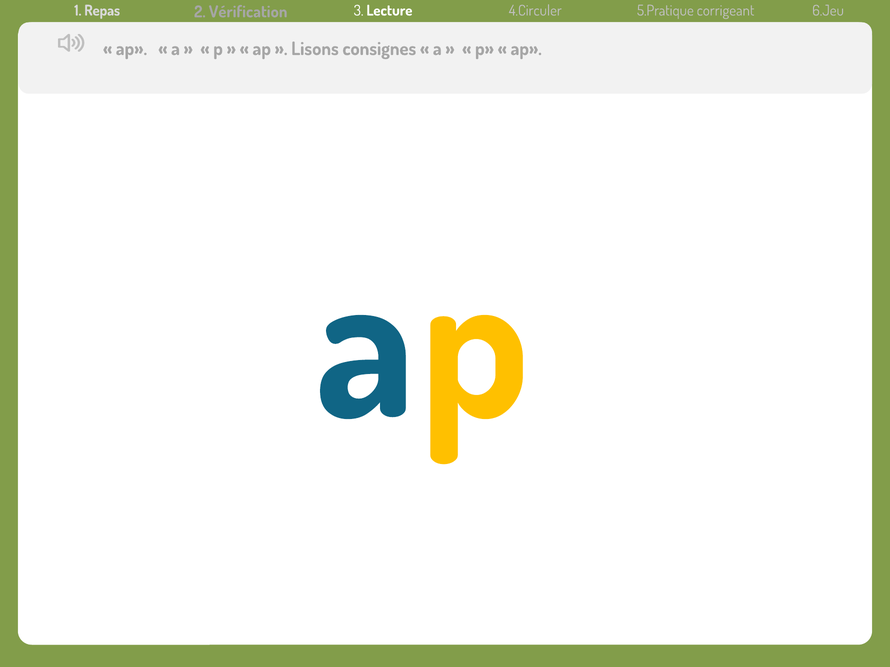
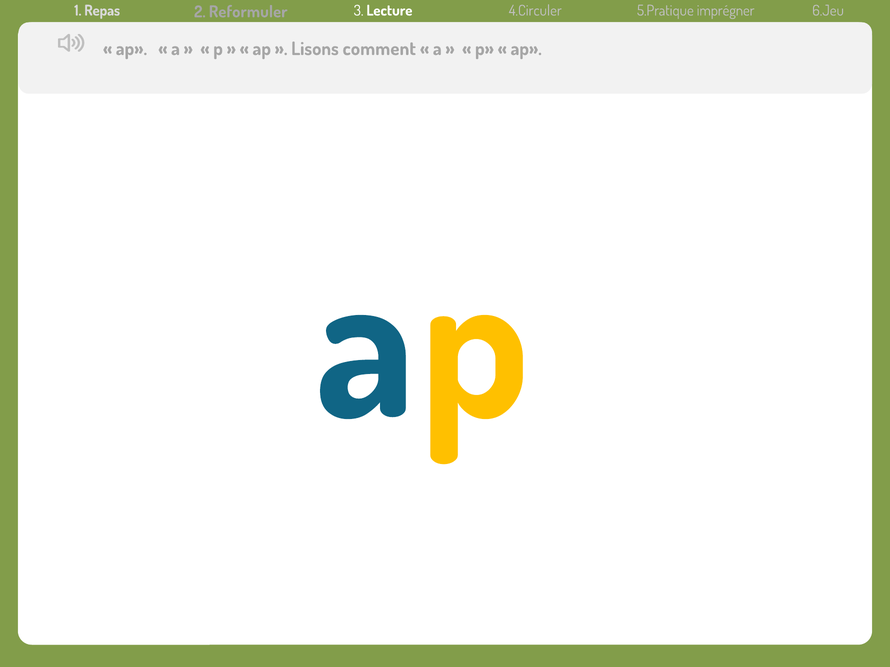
Vérification: Vérification -> Reformuler (248, 12)
corrigeant: corrigeant -> imprégner (726, 11)
consignes: consignes -> comment (379, 49)
